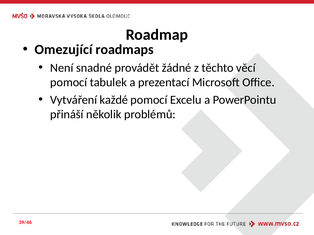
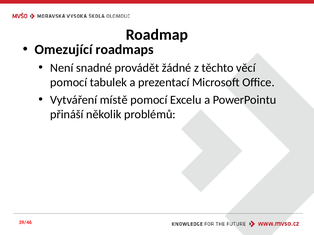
každé: každé -> místě (114, 100)
